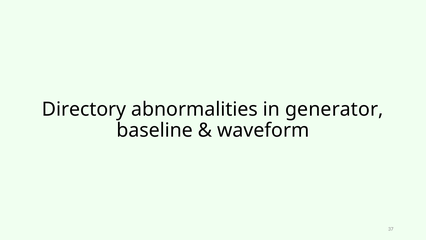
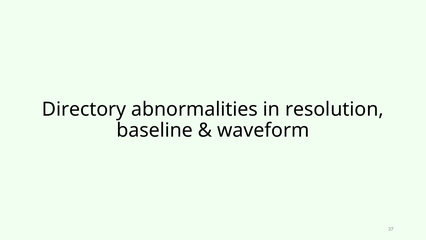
generator: generator -> resolution (334, 109)
